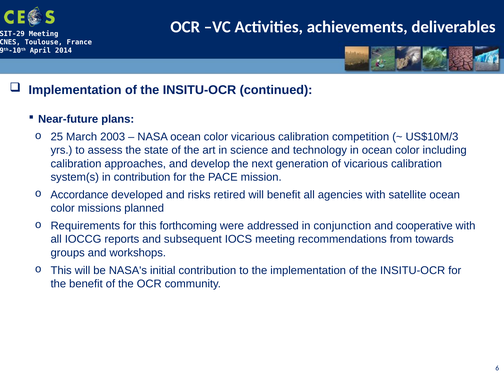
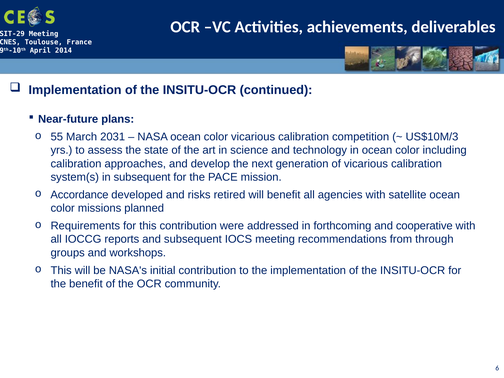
25: 25 -> 55 (57, 137)
2003: 2003 -> 2031 (113, 137)
in contribution: contribution -> subsequent (142, 177)
this forthcoming: forthcoming -> contribution (188, 226)
conjunction: conjunction -> forthcoming (342, 226)
towards: towards -> through (434, 239)
